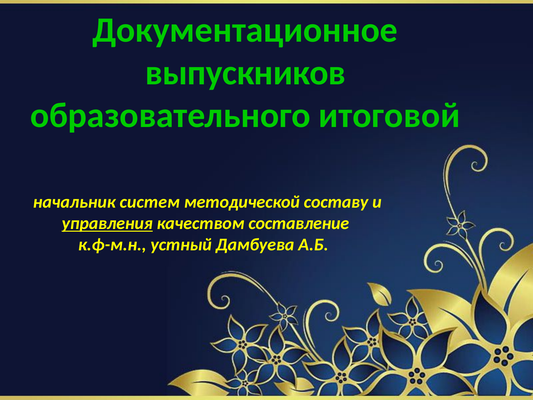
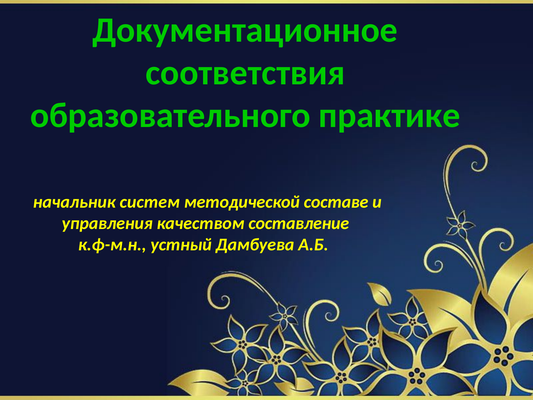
выпускников: выпускников -> соответствия (245, 73)
итоговой: итоговой -> практике (389, 115)
составу: составу -> составе (336, 202)
управления underline: present -> none (107, 223)
